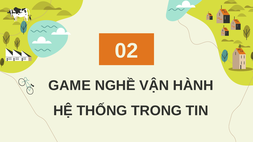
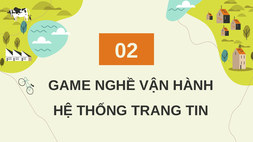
TRONG: TRONG -> TRANG (156, 111)
